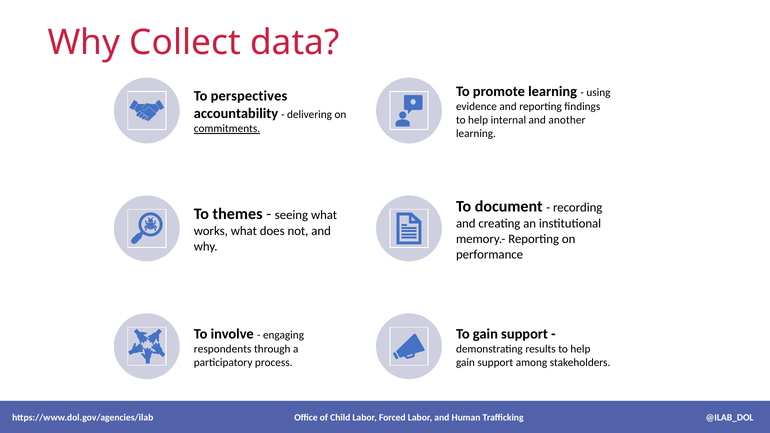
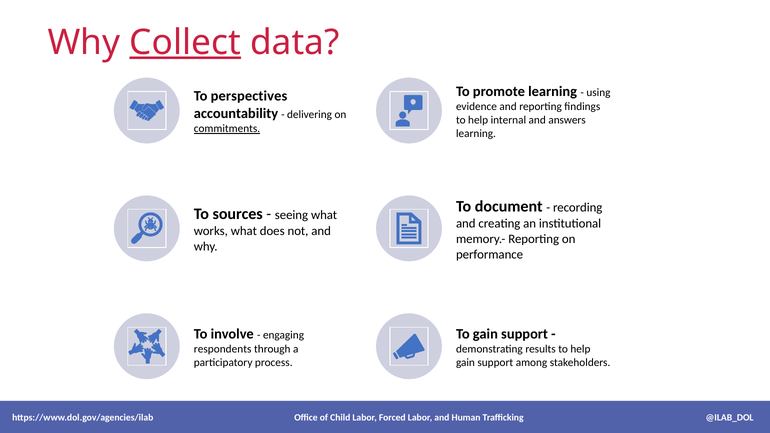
Collect underline: none -> present (185, 43)
another: another -> answers (567, 120)
themes: themes -> sources (238, 214)
